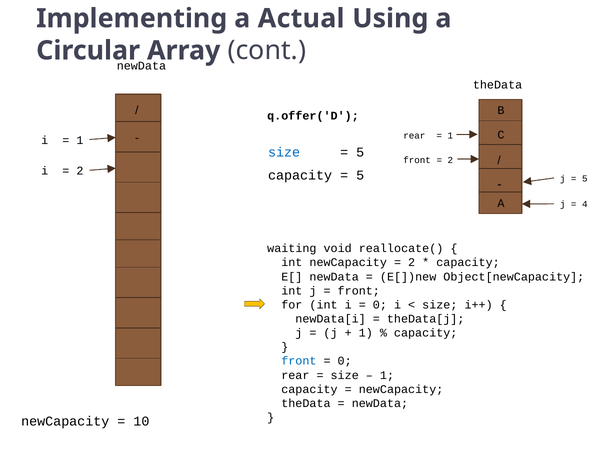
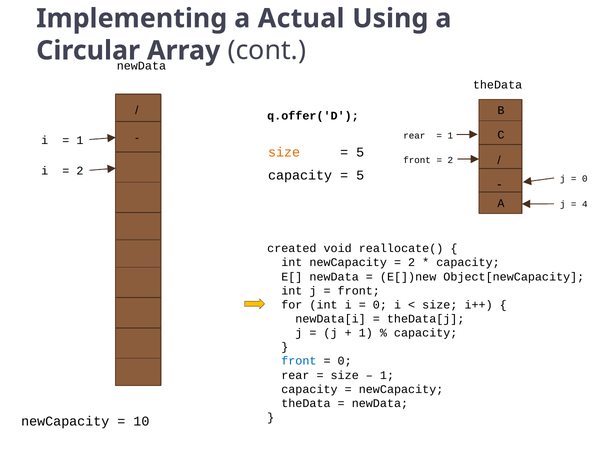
size colour: blue -> orange (284, 153)
5: 5 -> 0 (585, 179)
waiting: waiting -> created (292, 249)
